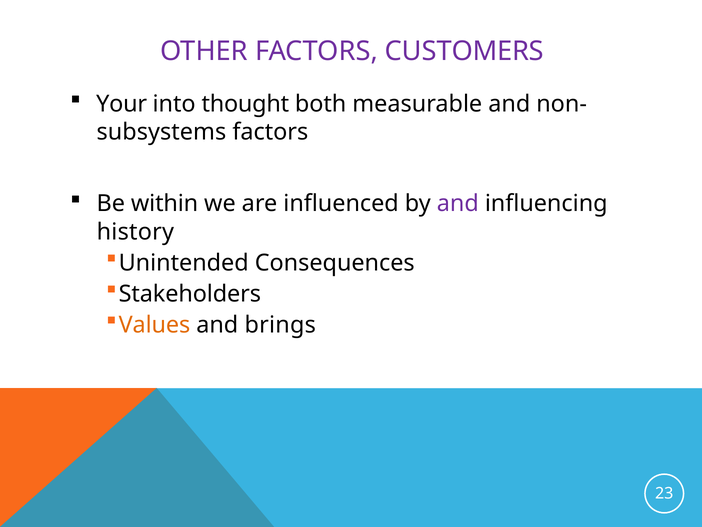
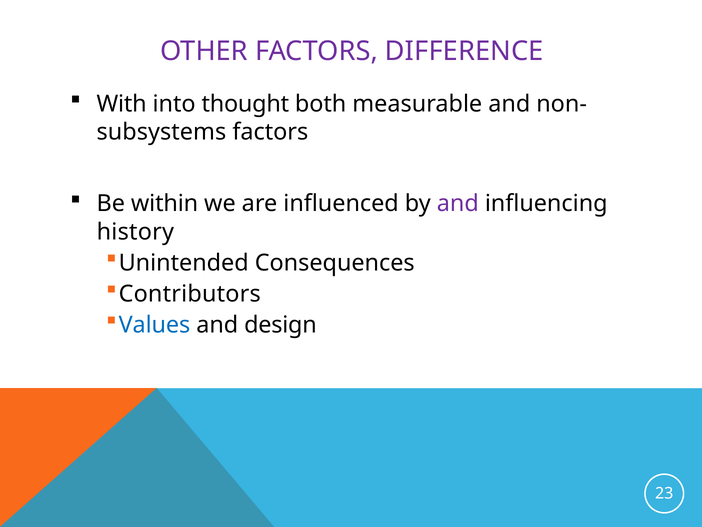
CUSTOMERS: CUSTOMERS -> DIFFERENCE (464, 51)
Your: Your -> With (122, 104)
Stakeholders: Stakeholders -> Contributors (190, 294)
Values colour: orange -> blue (154, 325)
brings: brings -> design (280, 325)
